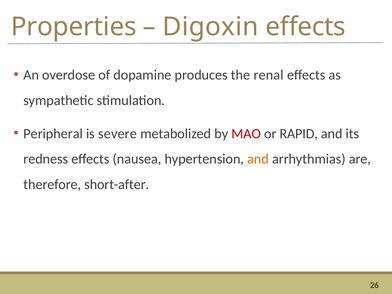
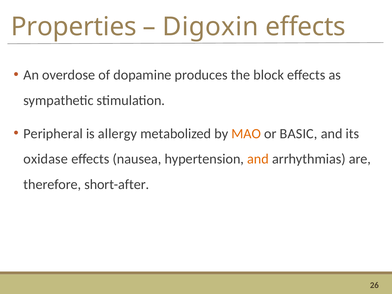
renal: renal -> block (269, 75)
severe: severe -> allergy (118, 134)
MAO colour: red -> orange (246, 134)
RAPID: RAPID -> BASIC (299, 134)
redness: redness -> oxidase (46, 159)
